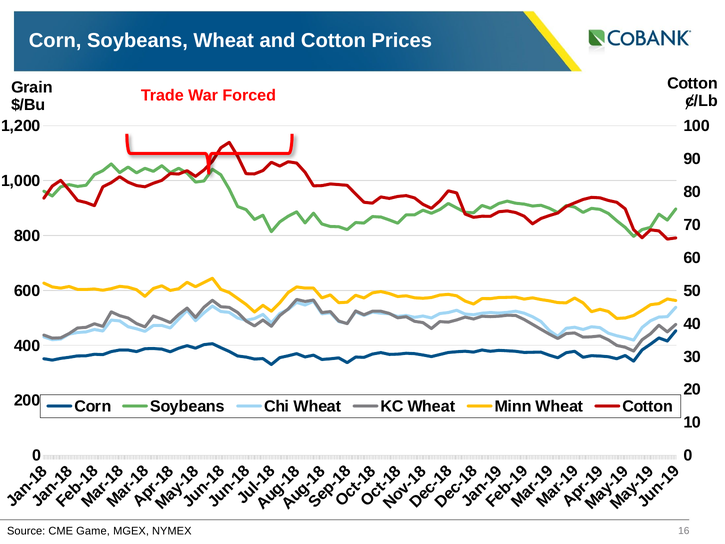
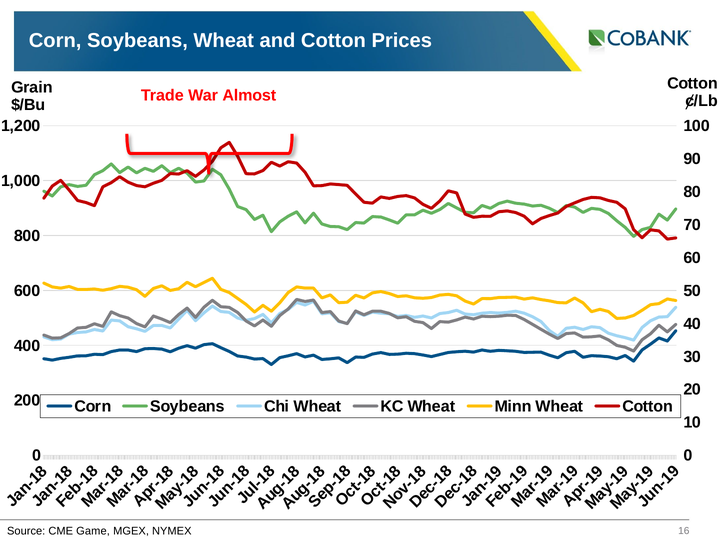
Forced: Forced -> Almost (249, 95)
